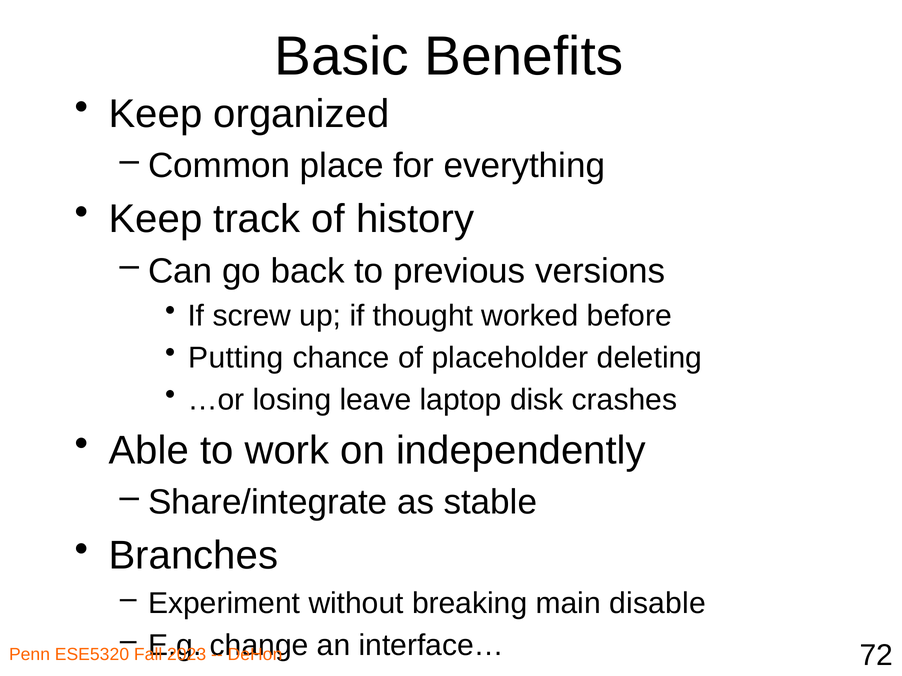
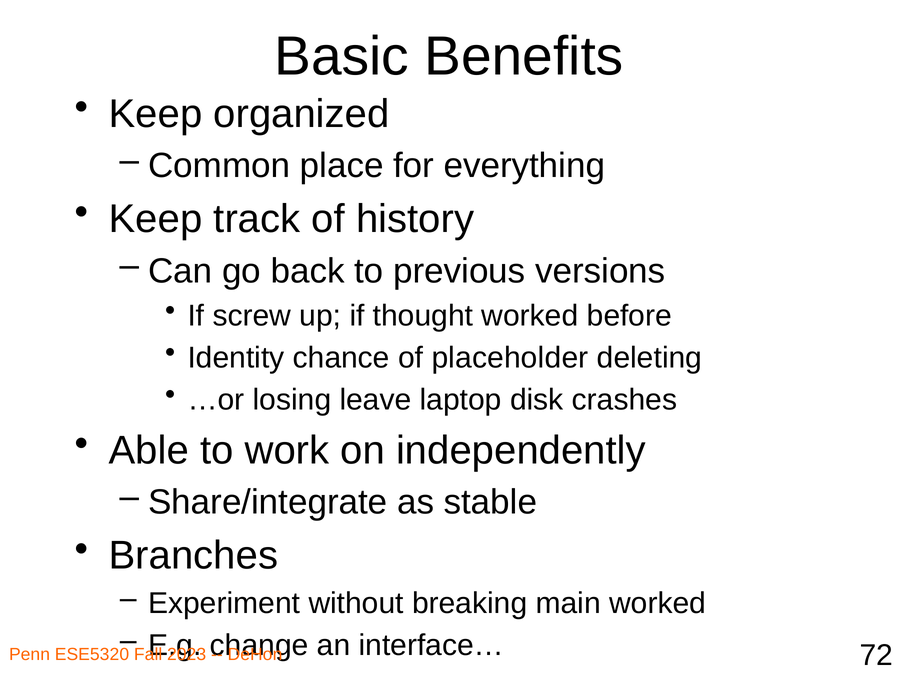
Putting: Putting -> Identity (236, 358)
main disable: disable -> worked (658, 604)
